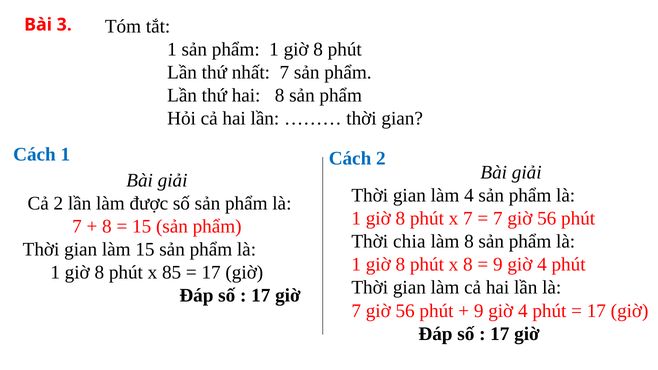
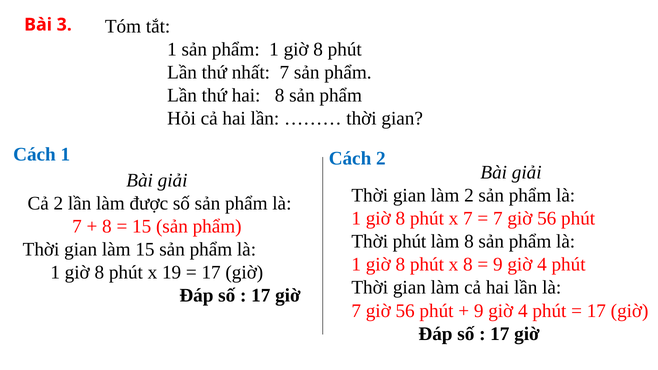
làm 4: 4 -> 2 (469, 196)
Thời chia: chia -> phút (409, 242)
85: 85 -> 19 (172, 273)
